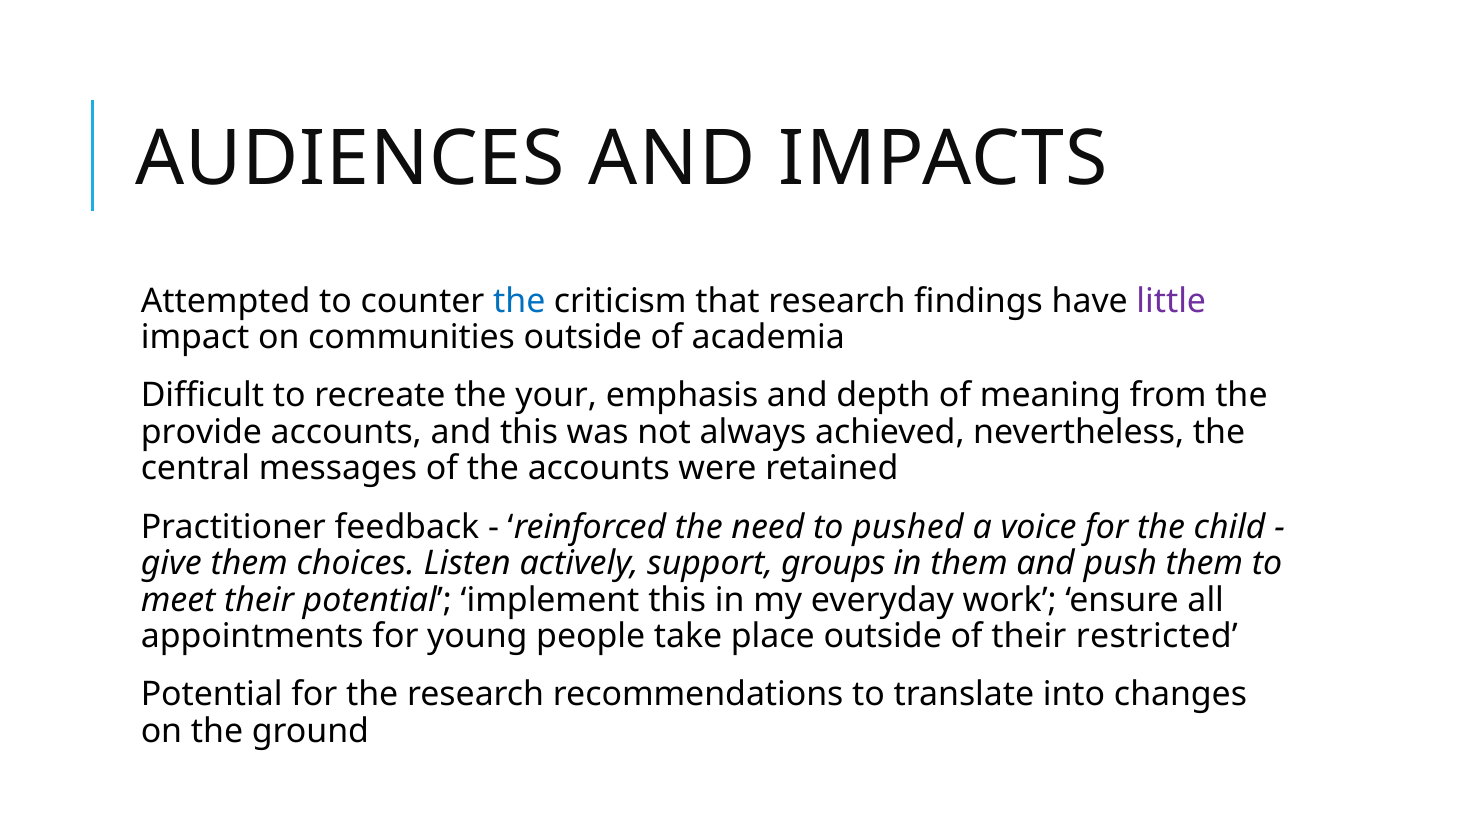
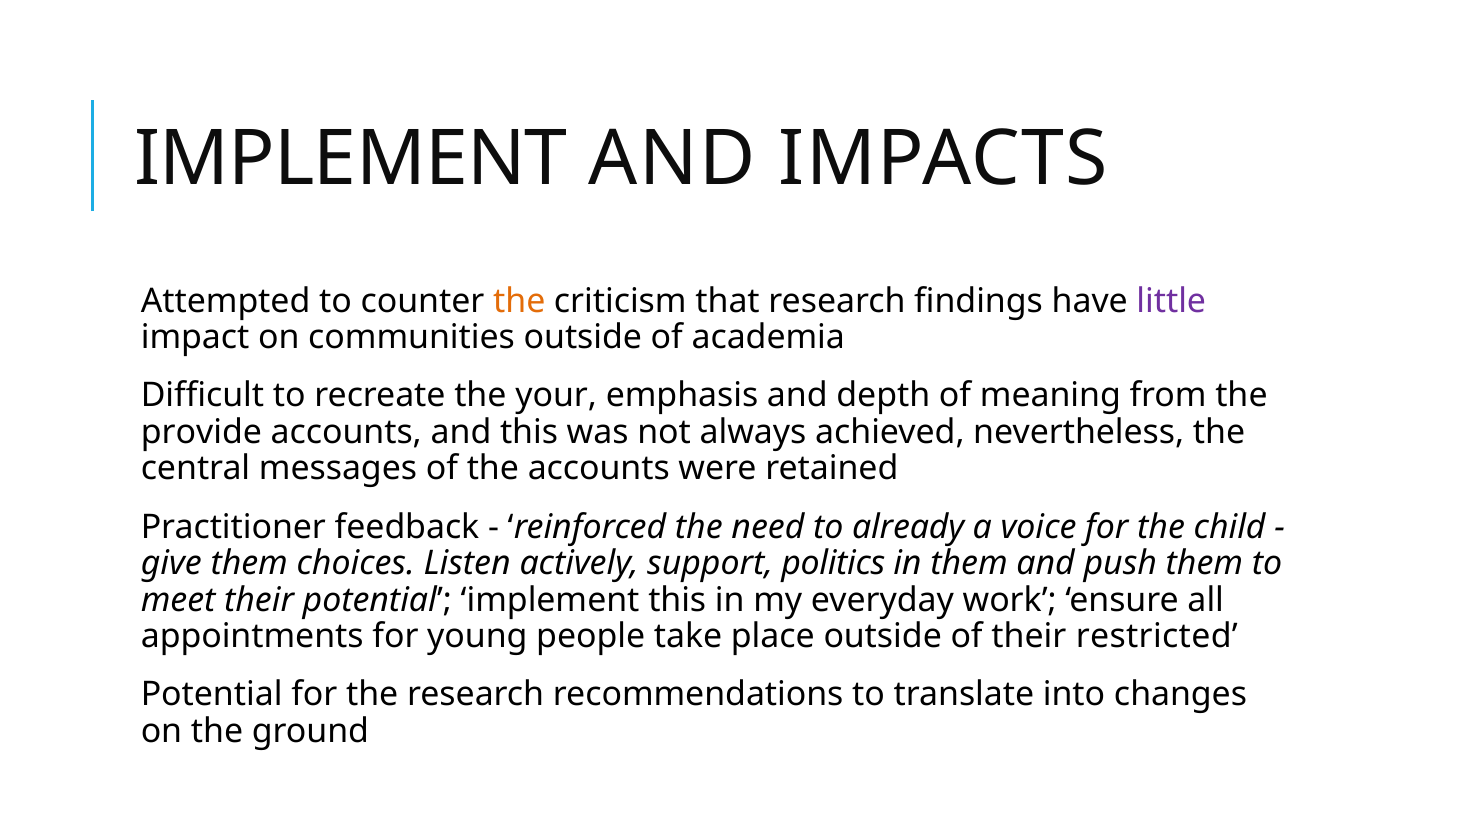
AUDIENCES: AUDIENCES -> IMPLEMENT (351, 159)
the colour: blue -> orange (519, 301)
pushed: pushed -> already (908, 527)
groups: groups -> politics (833, 563)
